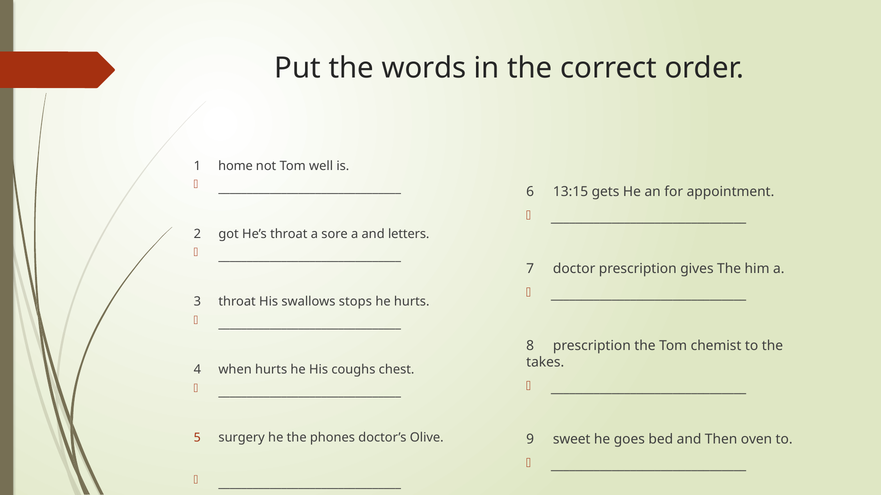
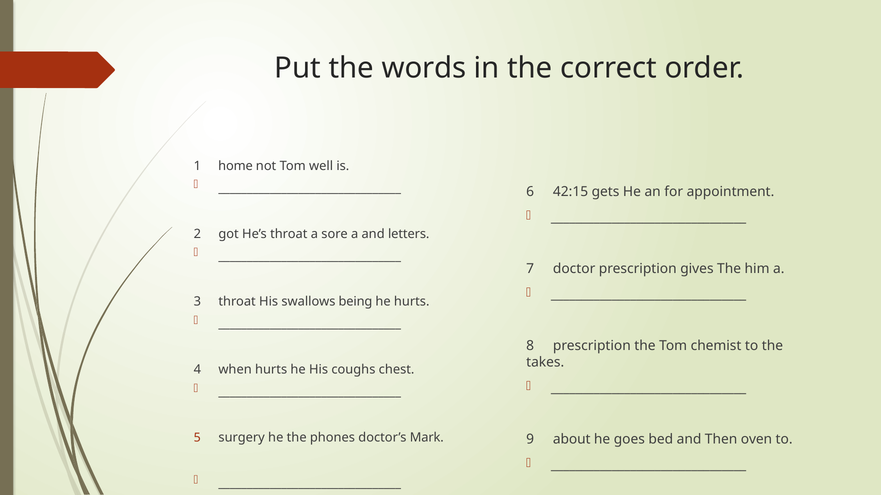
13:15: 13:15 -> 42:15 (571, 192)
stops: stops -> being (355, 302)
Olive: Olive -> Mark (427, 438)
sweet: sweet -> about (572, 440)
